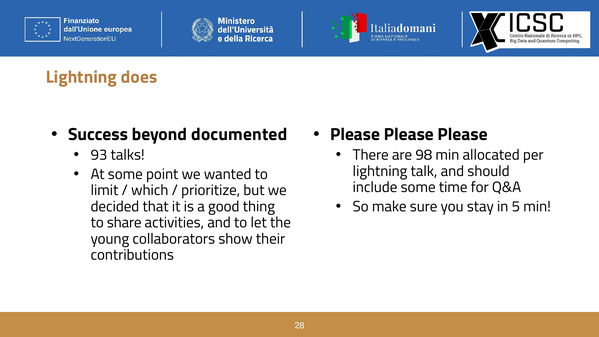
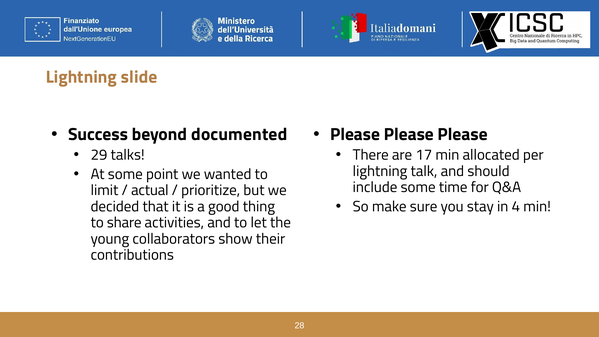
does: does -> slide (139, 77)
93: 93 -> 29 (99, 155)
98: 98 -> 17 (424, 155)
which: which -> actual (150, 190)
5: 5 -> 4 (516, 207)
